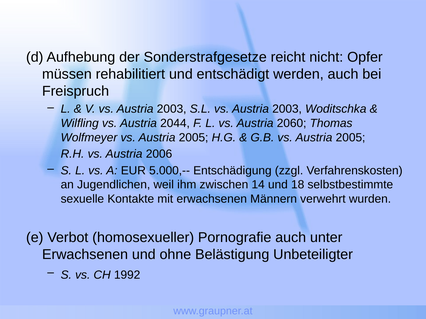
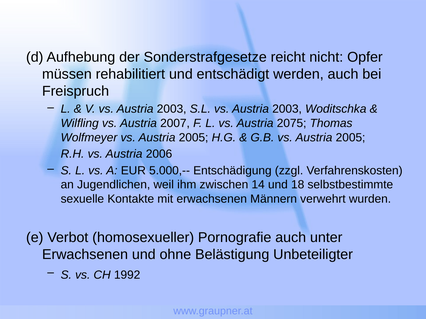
2044: 2044 -> 2007 (175, 123)
2060: 2060 -> 2075 (292, 123)
